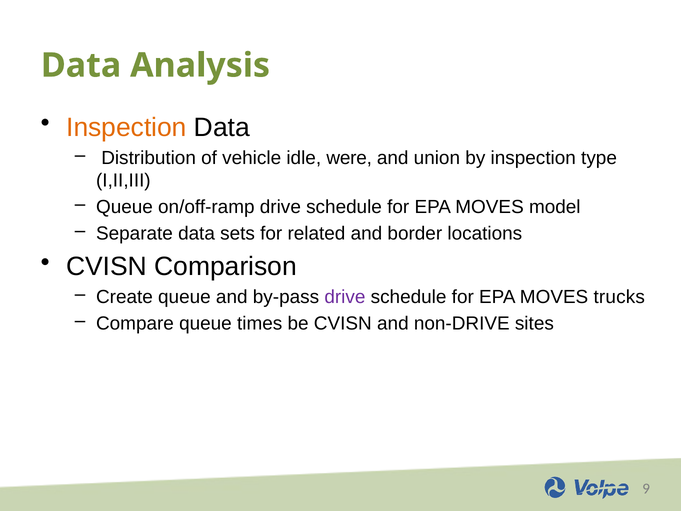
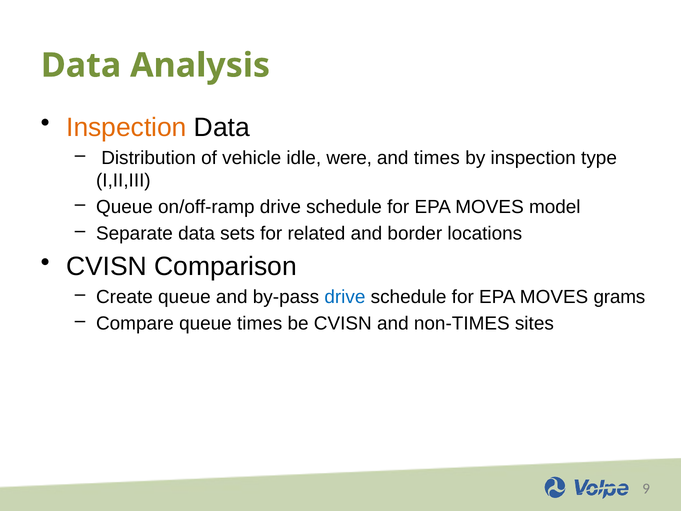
and union: union -> times (437, 158)
drive colour: purple -> blue (345, 297)
trucks: trucks -> grams (619, 297)
non-DRIVE: non-DRIVE -> non-TIMES (462, 324)
